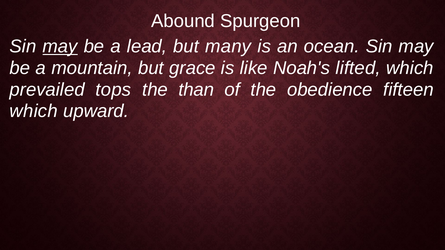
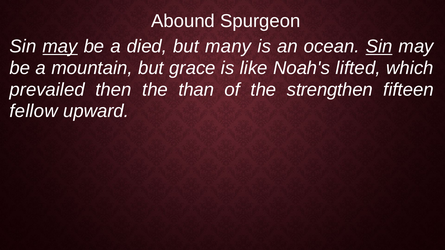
lead: lead -> died (147, 47)
Sin underline: none -> present (379, 47)
tops: tops -> then (113, 90)
obedience: obedience -> strengthen (330, 90)
which: which -> fellow (34, 111)
